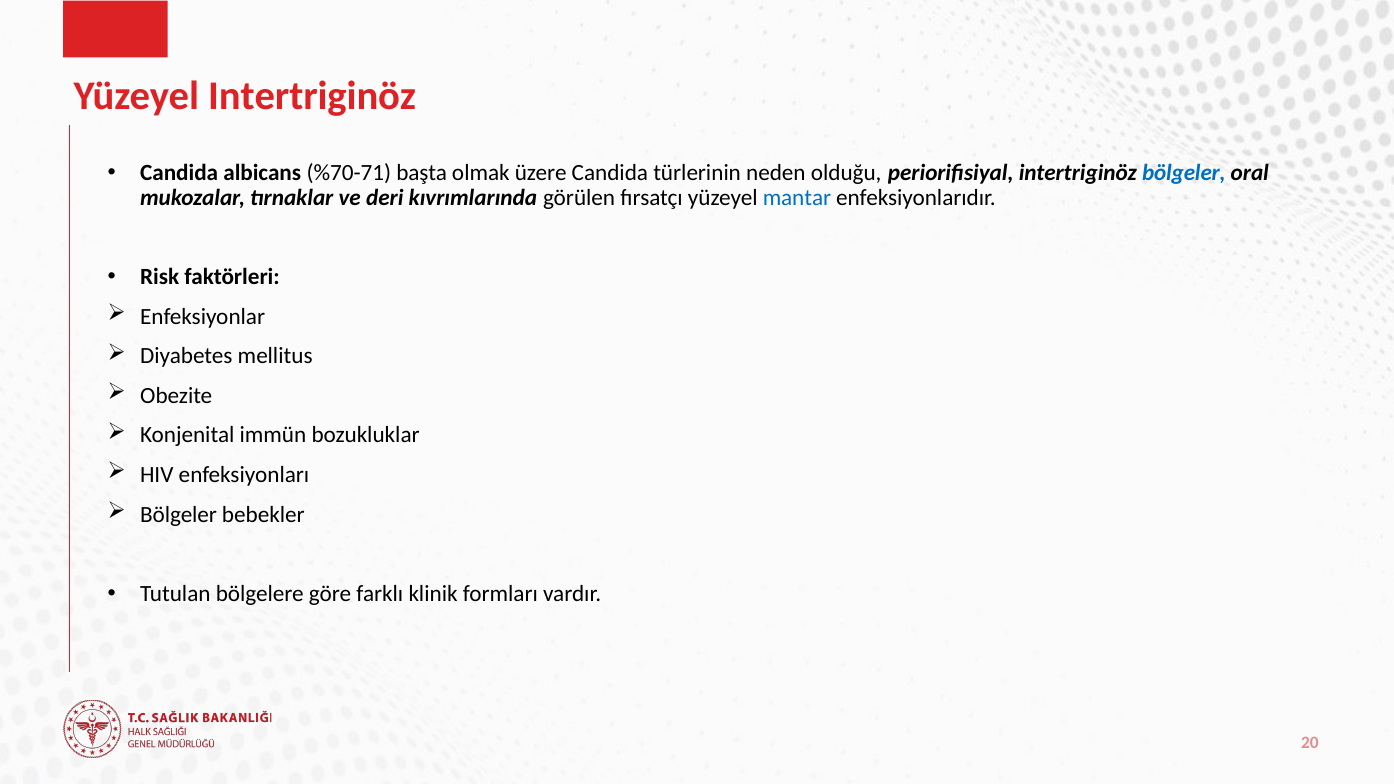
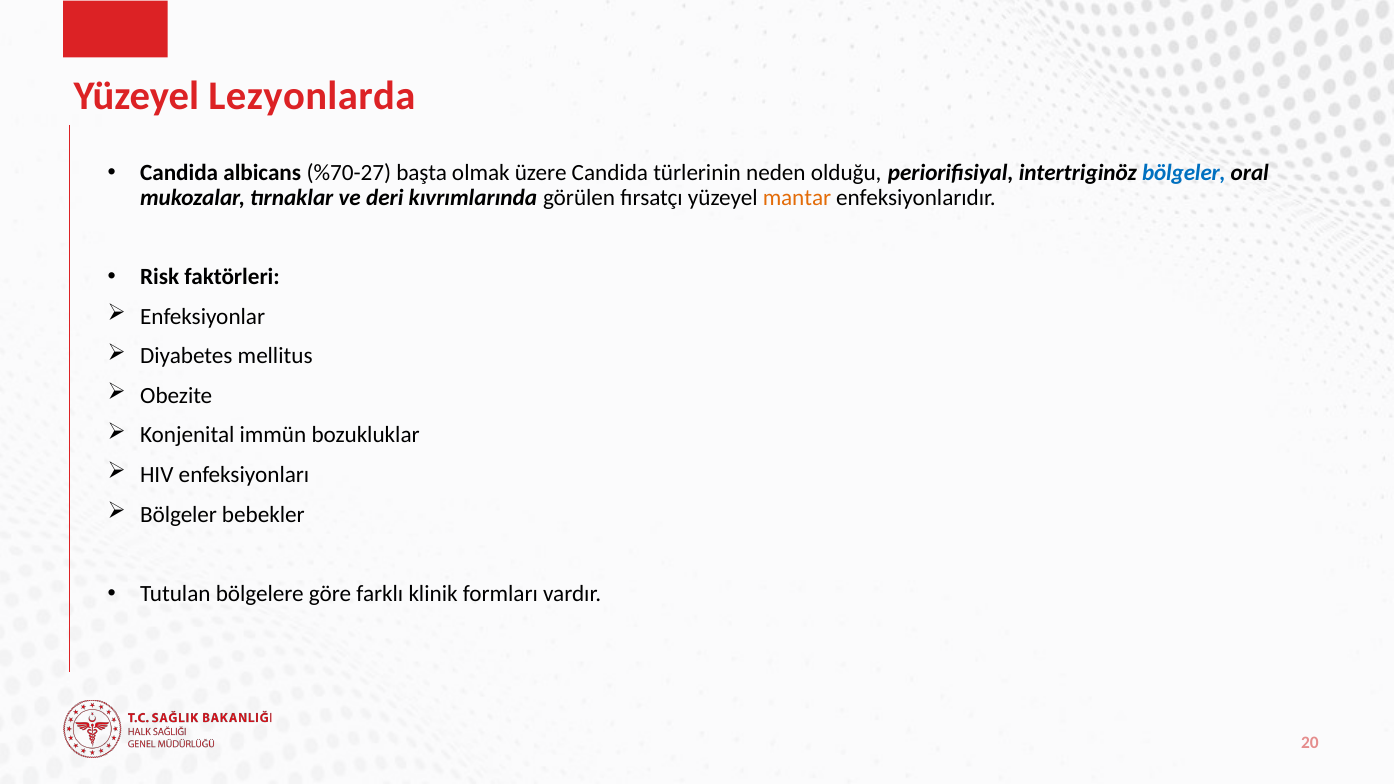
Yüzeyel Intertriginöz: Intertriginöz -> Lezyonlarda (312, 96)
%70-71: %70-71 -> %70-27 (349, 173)
mantar colour: blue -> orange (797, 198)
